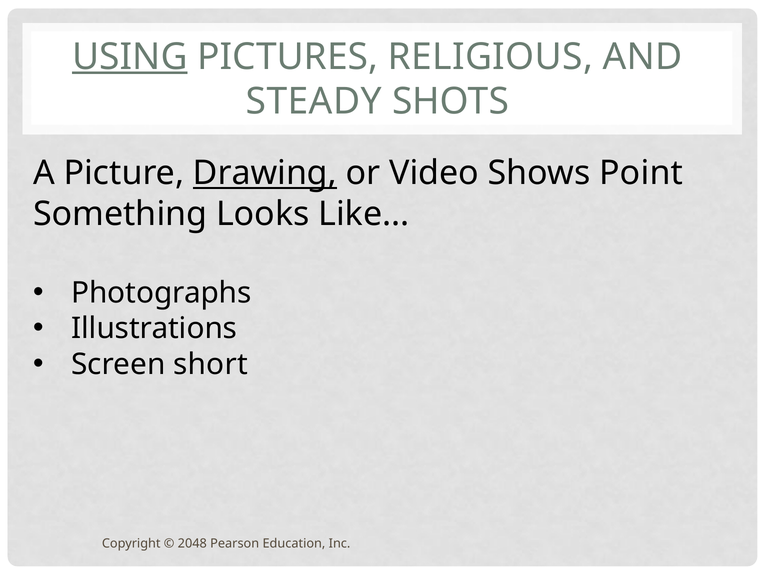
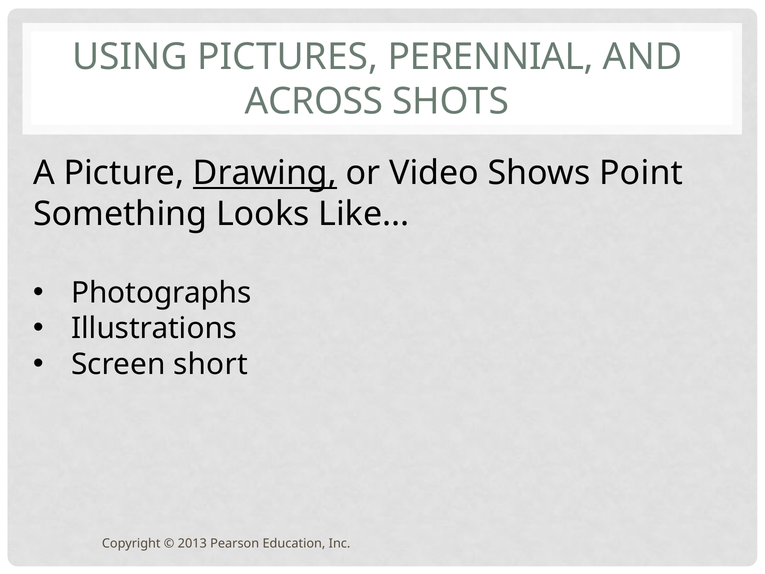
USING underline: present -> none (130, 57)
RELIGIOUS: RELIGIOUS -> PERENNIAL (491, 57)
STEADY: STEADY -> ACROSS (314, 101)
2048: 2048 -> 2013 (192, 544)
